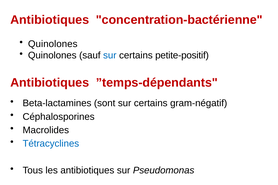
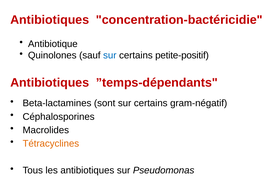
concentration-bactérienne: concentration-bactérienne -> concentration-bactéricidie (179, 20)
Quinolones: Quinolones -> Antibiotique (53, 44)
Tétracyclines colour: blue -> orange (51, 144)
